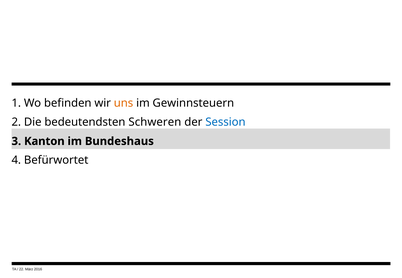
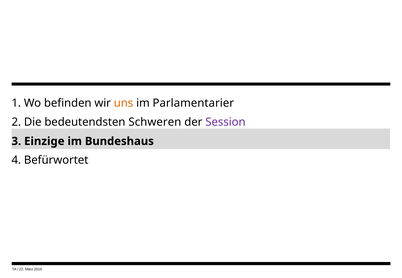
Gewinnsteuern: Gewinnsteuern -> Parlamentarier (193, 103)
Session colour: blue -> purple (225, 122)
Kanton: Kanton -> Einzige (44, 141)
